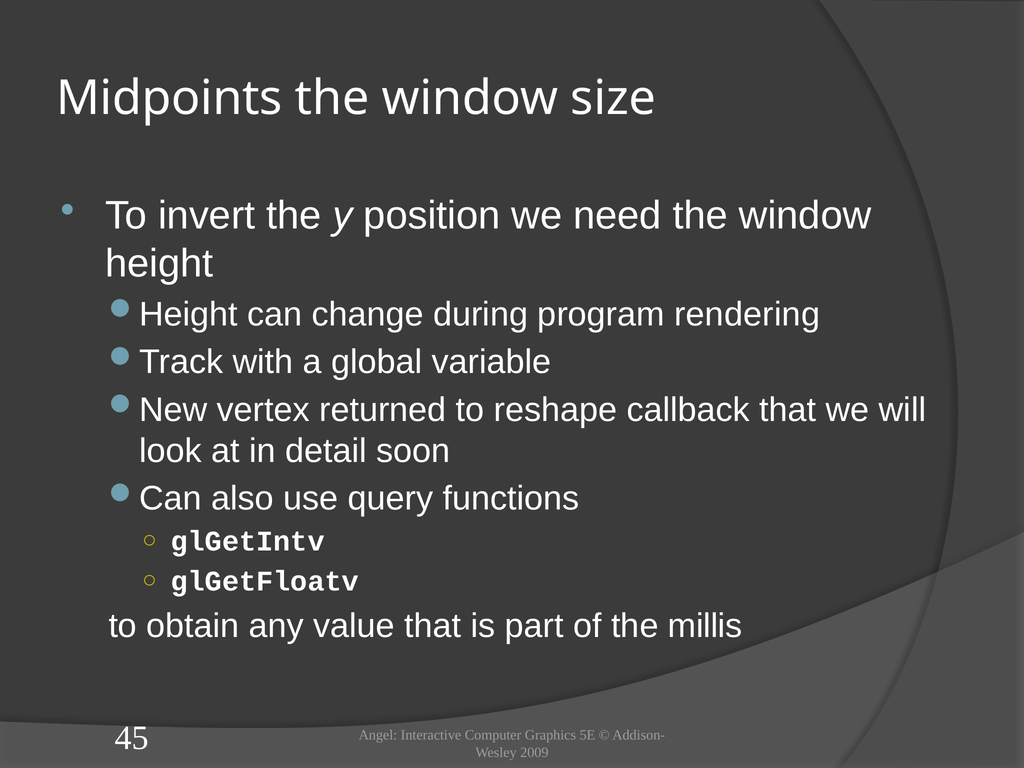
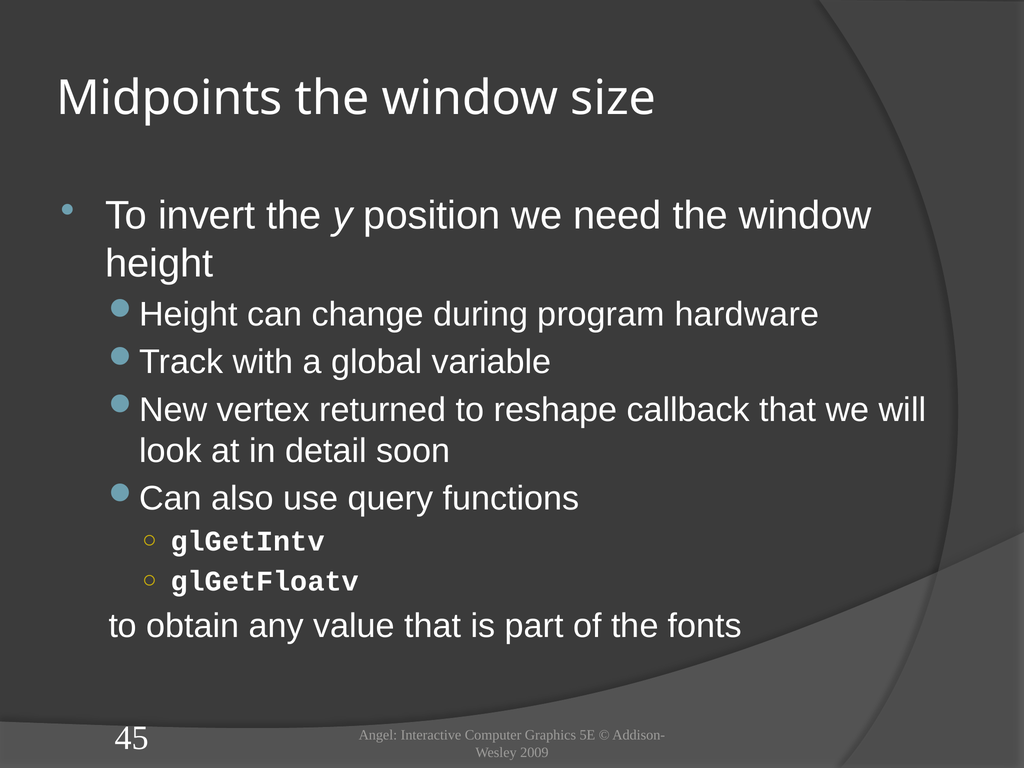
rendering: rendering -> hardware (747, 314)
millis: millis -> fonts (705, 626)
